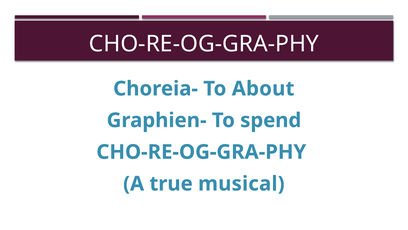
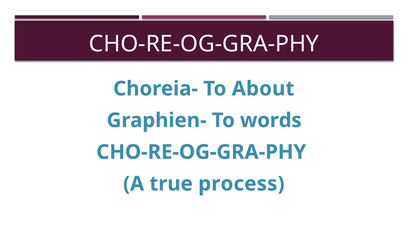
spend: spend -> words (271, 120)
musical: musical -> process (241, 183)
